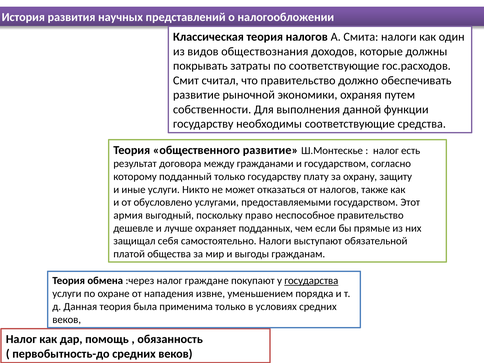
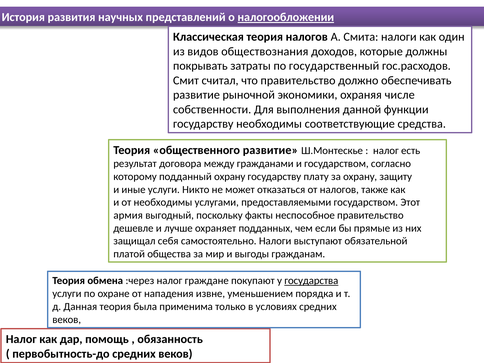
налогообложении underline: none -> present (286, 17)
по соответствующие: соответствующие -> государственный (334, 66)
путем: путем -> числе (400, 95)
подданный только: только -> охрану (230, 177)
от обусловлено: обусловлено -> необходимы (163, 202)
право: право -> факты (259, 215)
